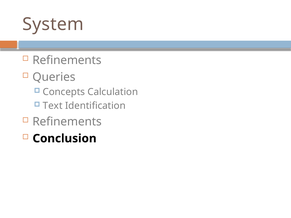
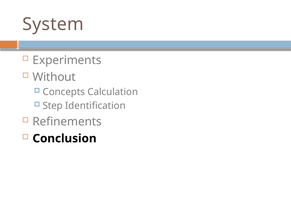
Refinements: Refinements -> Experiments (67, 60)
Queries: Queries -> Without (54, 77)
Text: Text -> Step (53, 106)
